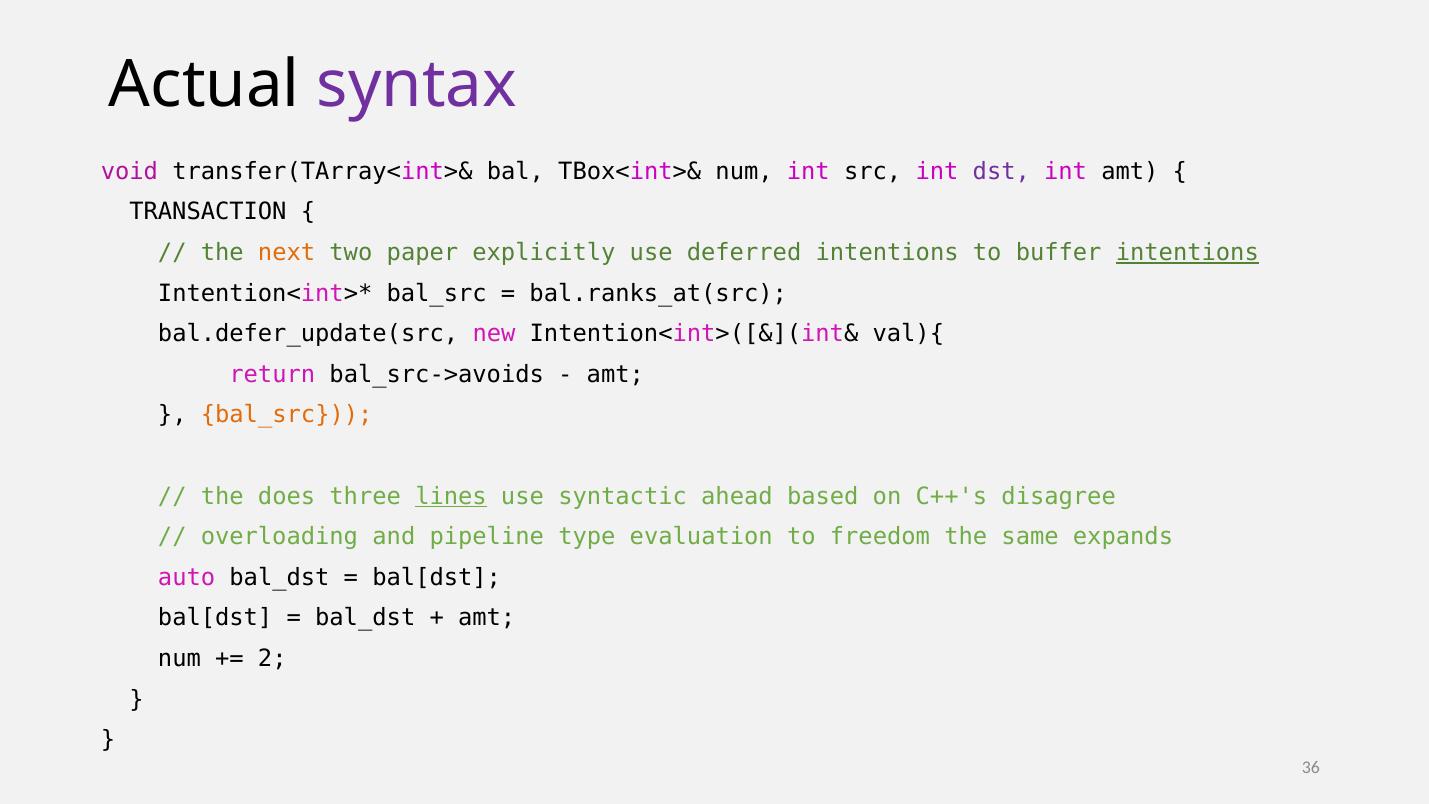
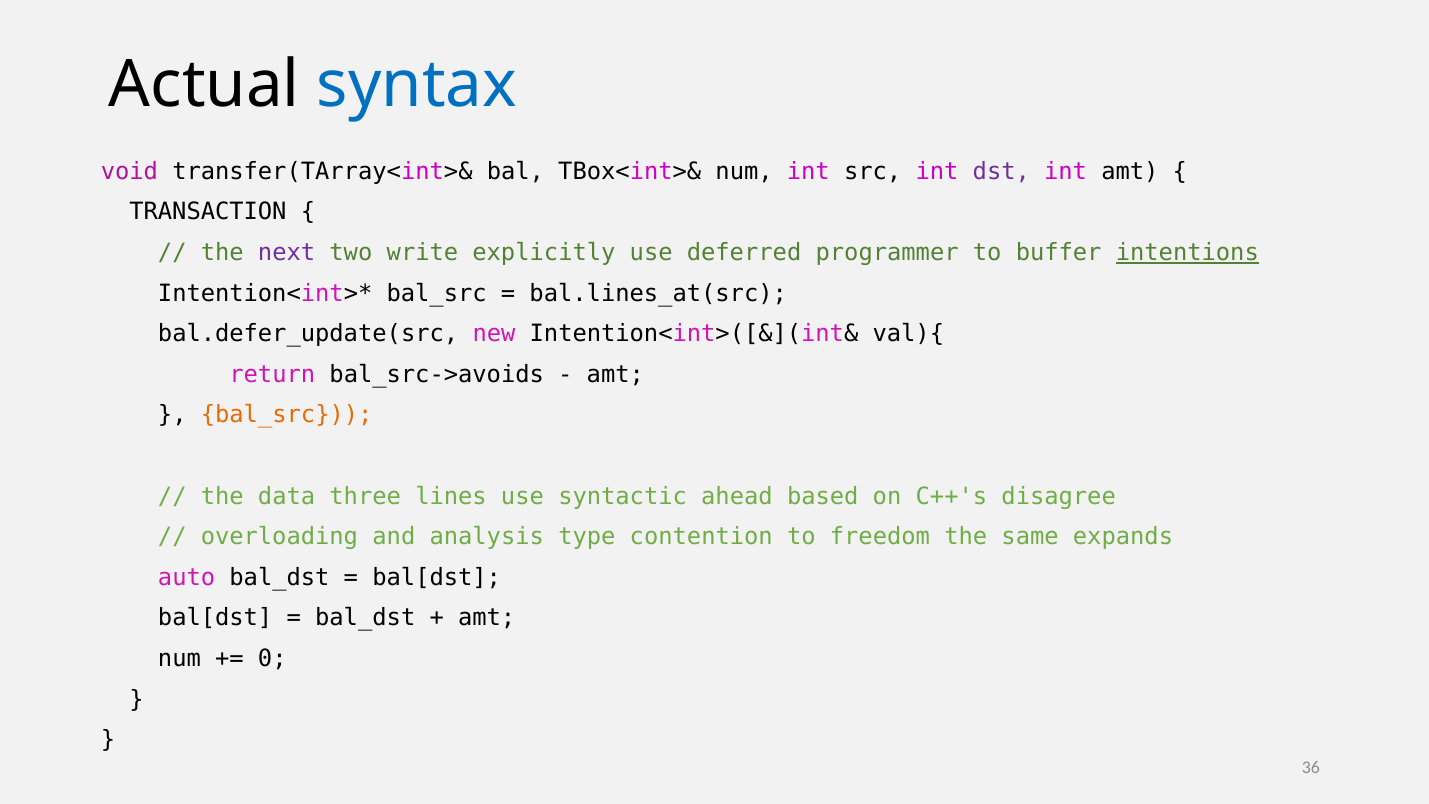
syntax colour: purple -> blue (417, 85)
next colour: orange -> purple (287, 253)
paper: paper -> write (422, 253)
deferred intentions: intentions -> programmer (887, 253)
bal.ranks_at(src: bal.ranks_at(src -> bal.lines_at(src (658, 293)
does: does -> data (287, 496)
lines underline: present -> none (451, 496)
pipeline: pipeline -> analysis (487, 537)
evaluation: evaluation -> contention (701, 537)
2: 2 -> 0 (272, 659)
